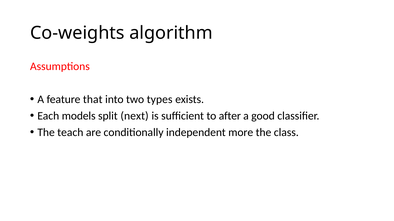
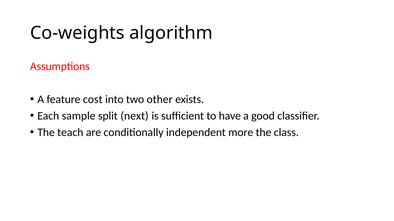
that: that -> cost (93, 100)
types: types -> other (160, 100)
models: models -> sample (79, 116)
after: after -> have (230, 116)
